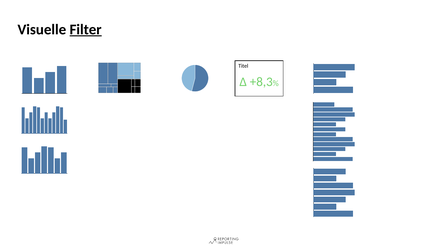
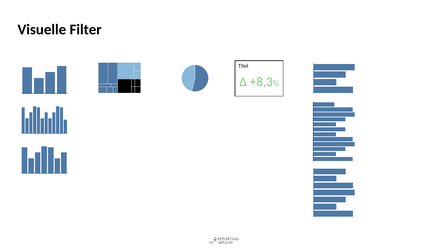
Filter underline: present -> none (86, 29)
